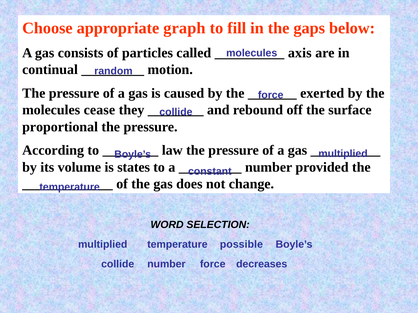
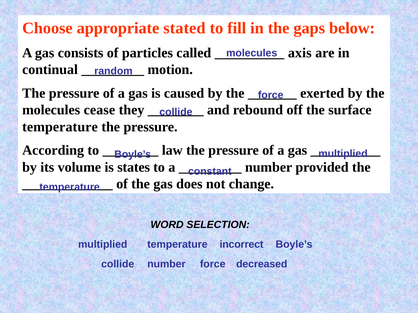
graph: graph -> stated (184, 28)
proportional: proportional -> temperature (60, 127)
possible: possible -> incorrect (242, 245)
decreases: decreases -> decreased (262, 265)
